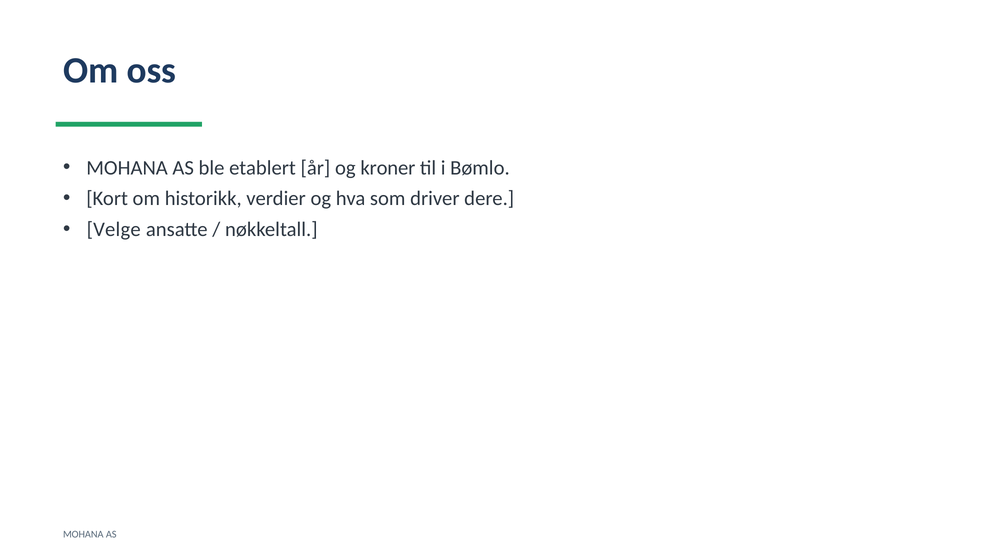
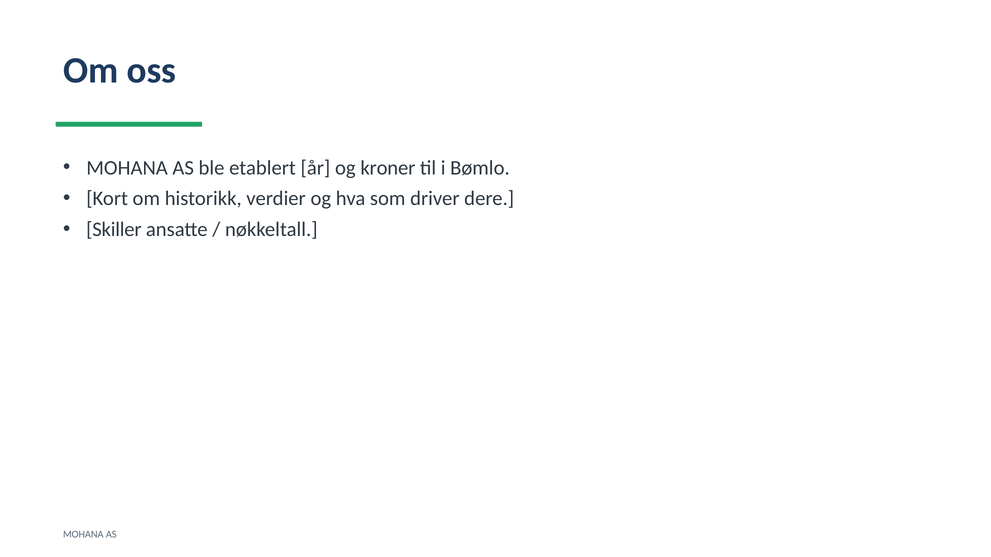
Velge: Velge -> Skiller (114, 230)
